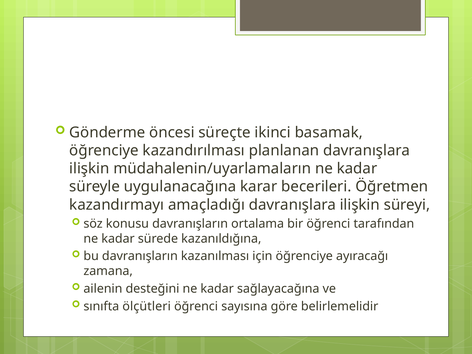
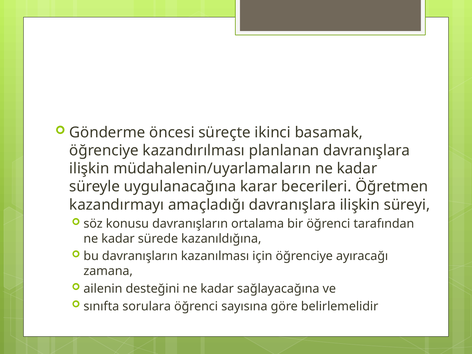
ölçütleri: ölçütleri -> sorulara (147, 306)
